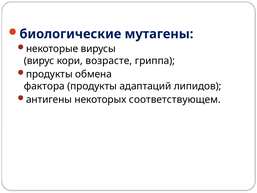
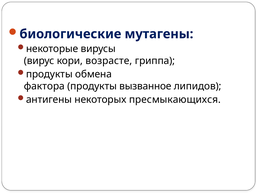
адаптаций: адаптаций -> вызванное (145, 86)
соответствующем: соответствующем -> пресмыкающихся (175, 99)
